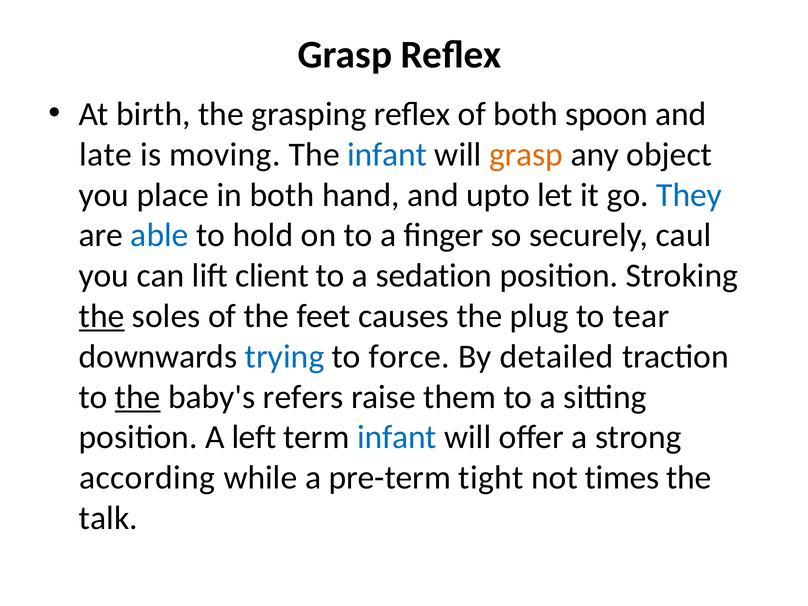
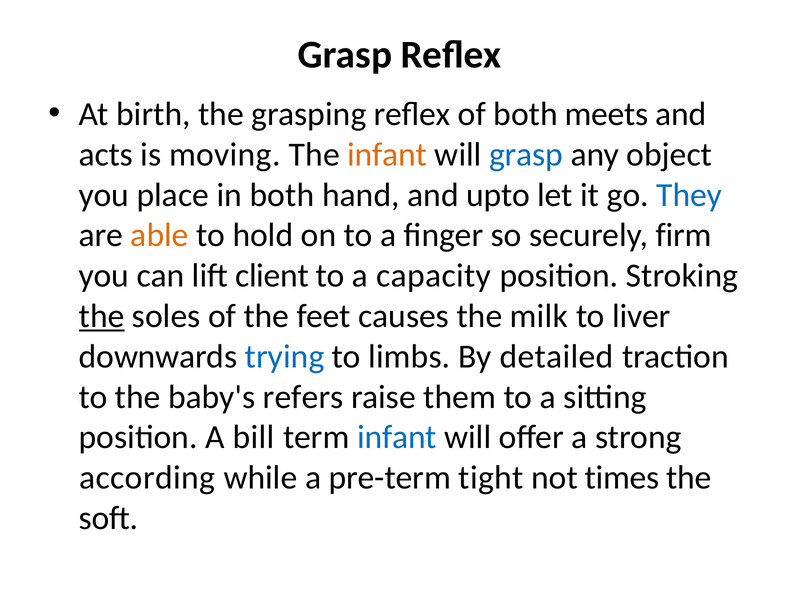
spoon: spoon -> meets (607, 114)
late: late -> acts (106, 155)
infant colour: blue -> orange (387, 155)
grasp colour: orange -> blue (526, 155)
able colour: blue -> orange (160, 235)
caul: caul -> firm (684, 235)
sedation: sedation -> capacity (434, 276)
plug: plug -> milk (539, 316)
tear: tear -> liver (641, 316)
force: force -> limbs (409, 357)
the underline: present -> none (138, 397)
left: left -> bill (254, 437)
talk: talk -> soft (109, 518)
